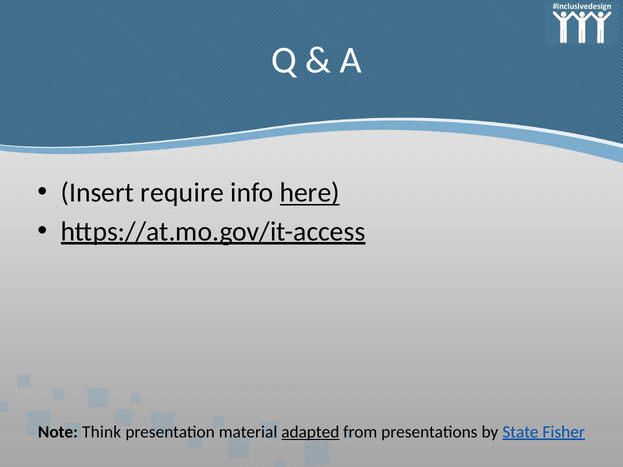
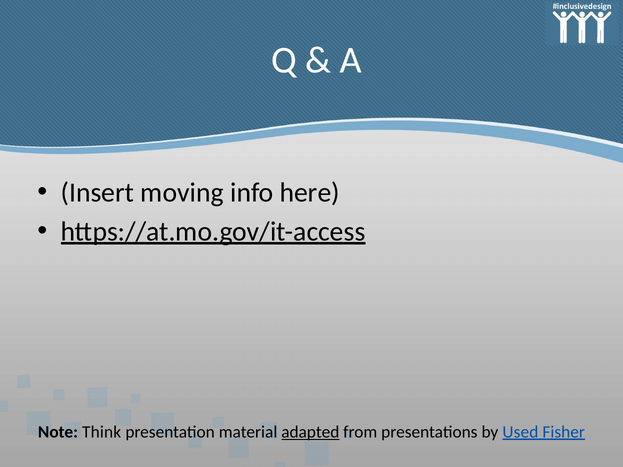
require: require -> moving (182, 193)
here underline: present -> none (310, 193)
State: State -> Used (520, 432)
